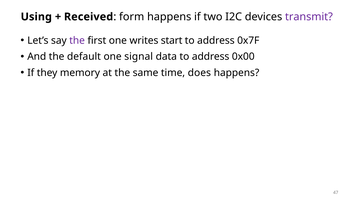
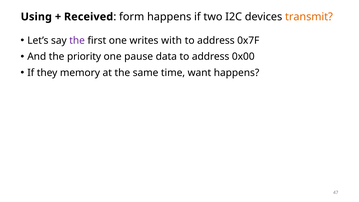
transmit colour: purple -> orange (309, 17)
start: start -> with (172, 40)
default: default -> priority (84, 57)
signal: signal -> pause (139, 57)
does: does -> want (199, 73)
